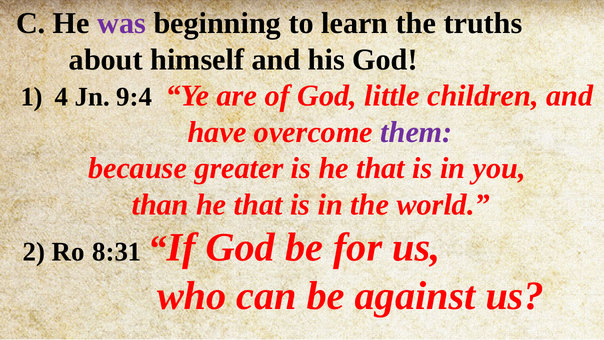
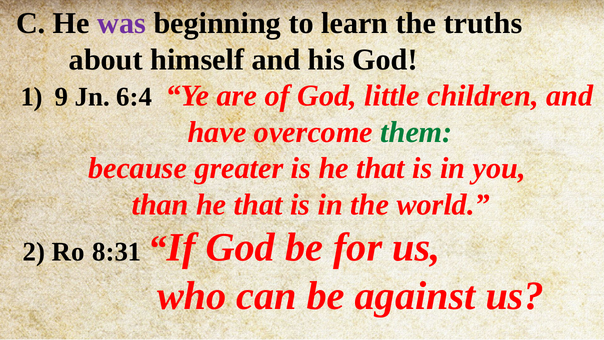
4: 4 -> 9 (61, 97)
9:4: 9:4 -> 6:4 (134, 97)
them colour: purple -> green (416, 132)
